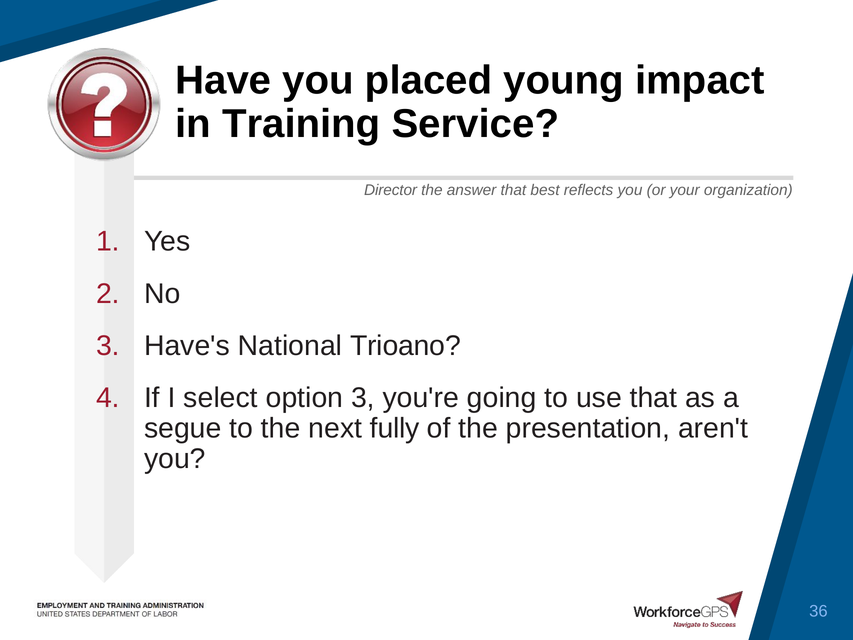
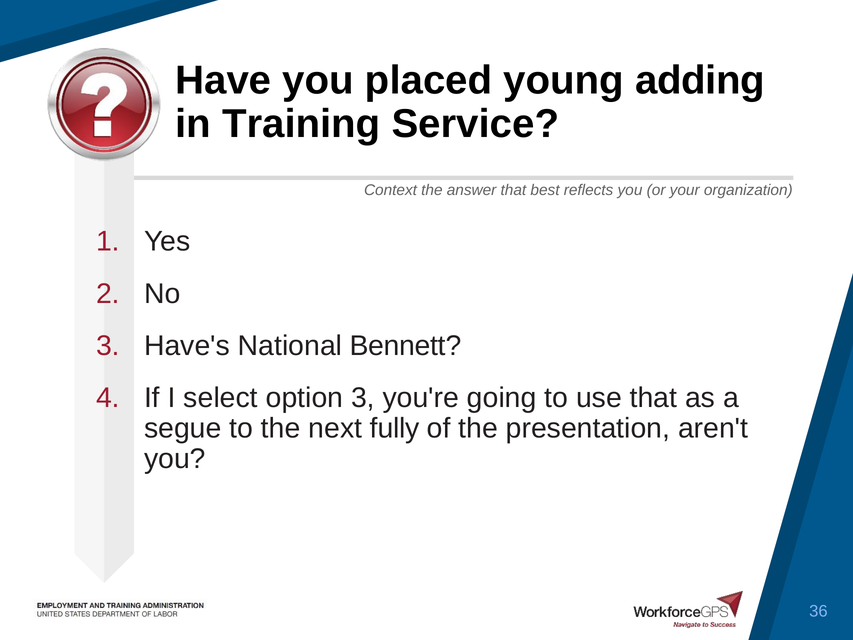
impact: impact -> adding (700, 80)
Director: Director -> Context (390, 190)
Trioano: Trioano -> Bennett (405, 346)
